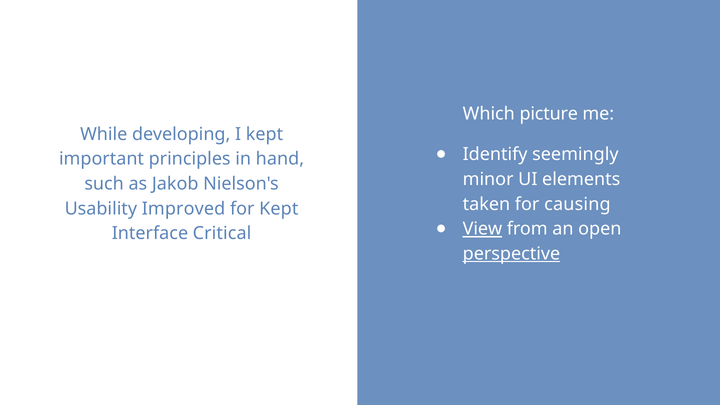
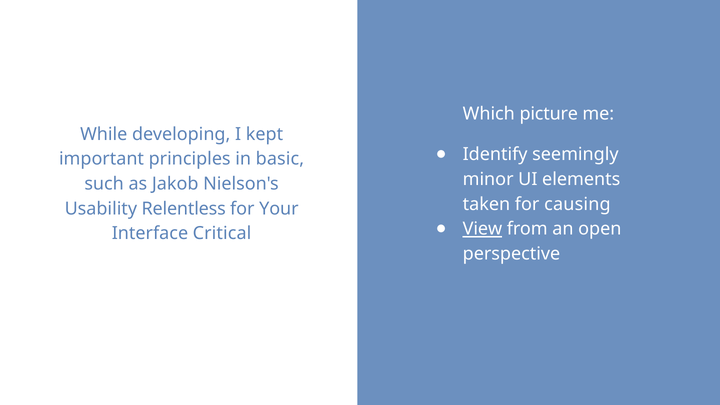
hand: hand -> basic (280, 159)
Improved: Improved -> Relentless (184, 209)
for Kept: Kept -> Your (279, 209)
perspective underline: present -> none (511, 254)
